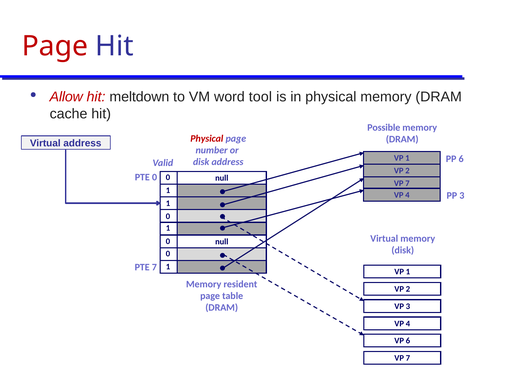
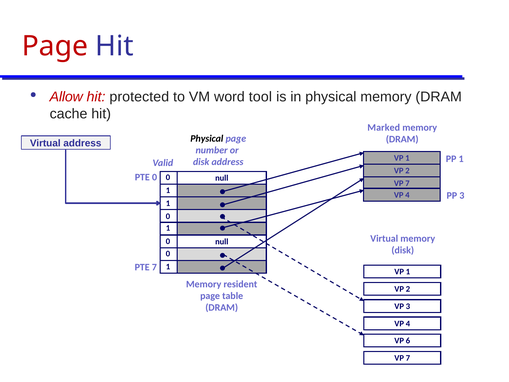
meltdown: meltdown -> protected (139, 97)
Possible: Possible -> Marked (384, 127)
Physical colour: red -> black (207, 138)
PP 6: 6 -> 1 (461, 159)
